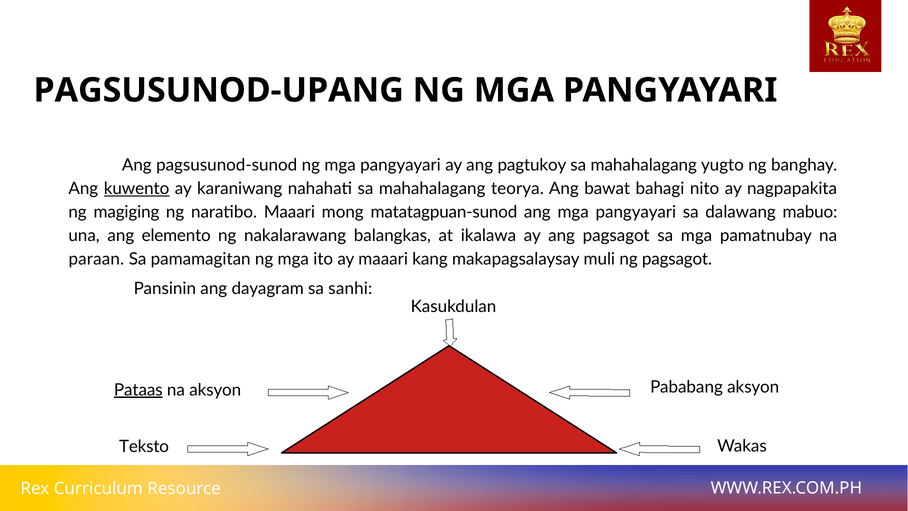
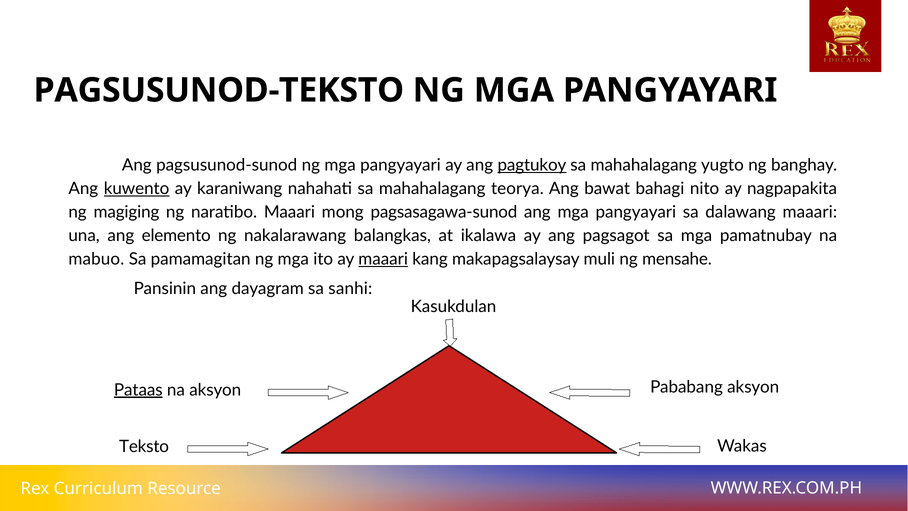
PAGSUSUNOD-UPANG: PAGSUSUNOD-UPANG -> PAGSUSUNOD-TEKSTO (219, 90)
pagtukoy underline: none -> present (532, 165)
matatagpuan-sunod: matatagpuan-sunod -> pagsasagawa-sunod (444, 212)
dalawang mabuo: mabuo -> maaari (810, 212)
paraan: paraan -> mabuo (96, 259)
maaari underline: none -> present (383, 259)
ng pagsagot: pagsagot -> mensahe (677, 259)
